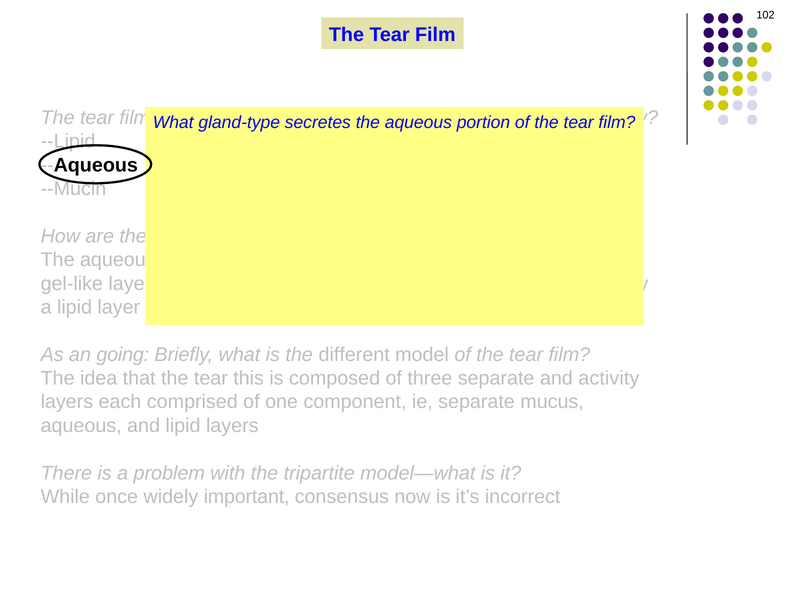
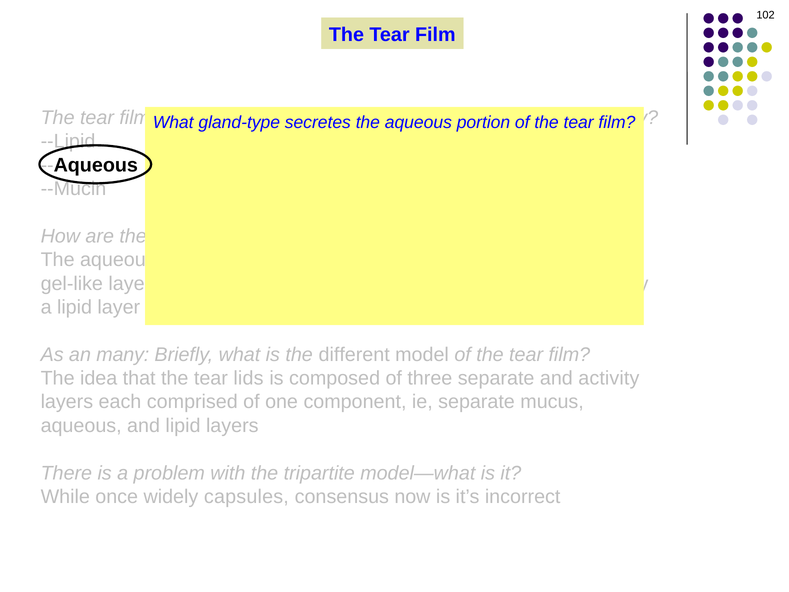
an going: going -> many (123, 354)
this: this -> lids (249, 378)
important: important -> capsules (246, 496)
